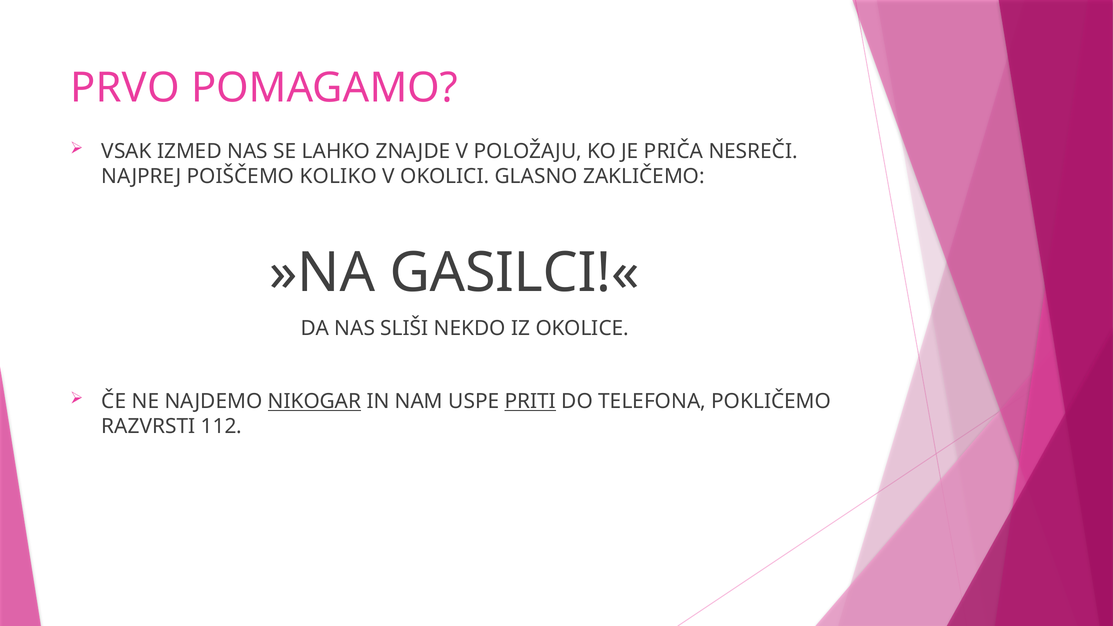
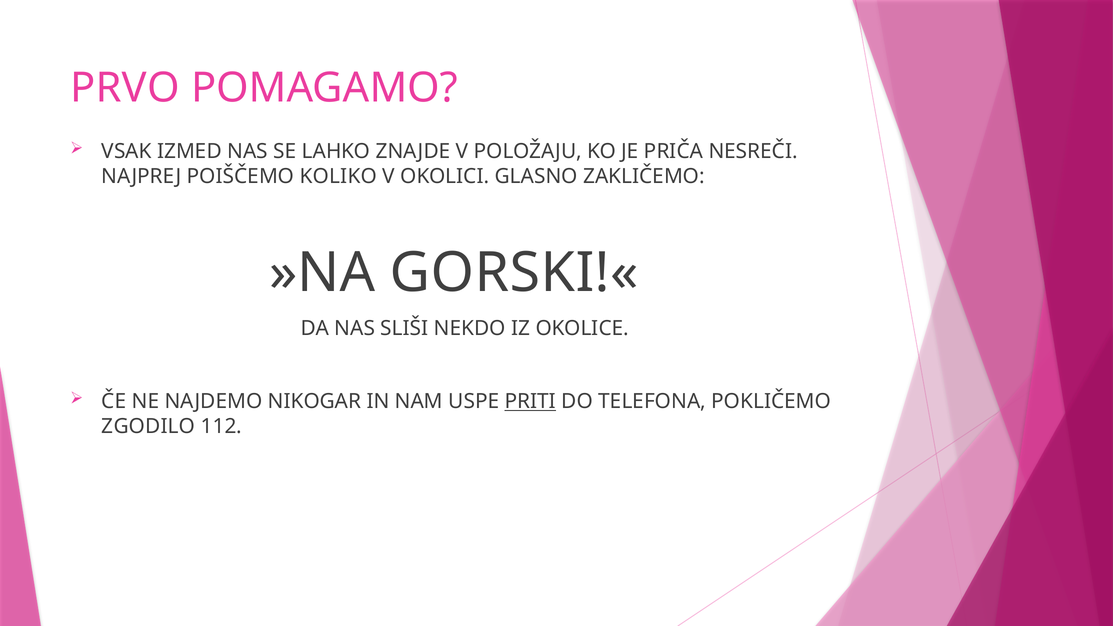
GASILCI!«: GASILCI!« -> GORSKI!« (514, 273)
NIKOGAR underline: present -> none (315, 401)
RAZVRSTI: RAZVRSTI -> ZGODILO (148, 426)
